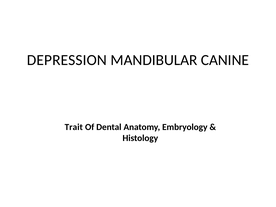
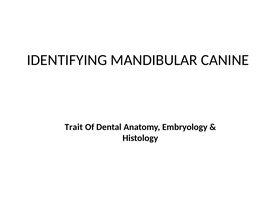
DEPRESSION: DEPRESSION -> IDENTIFYING (67, 60)
